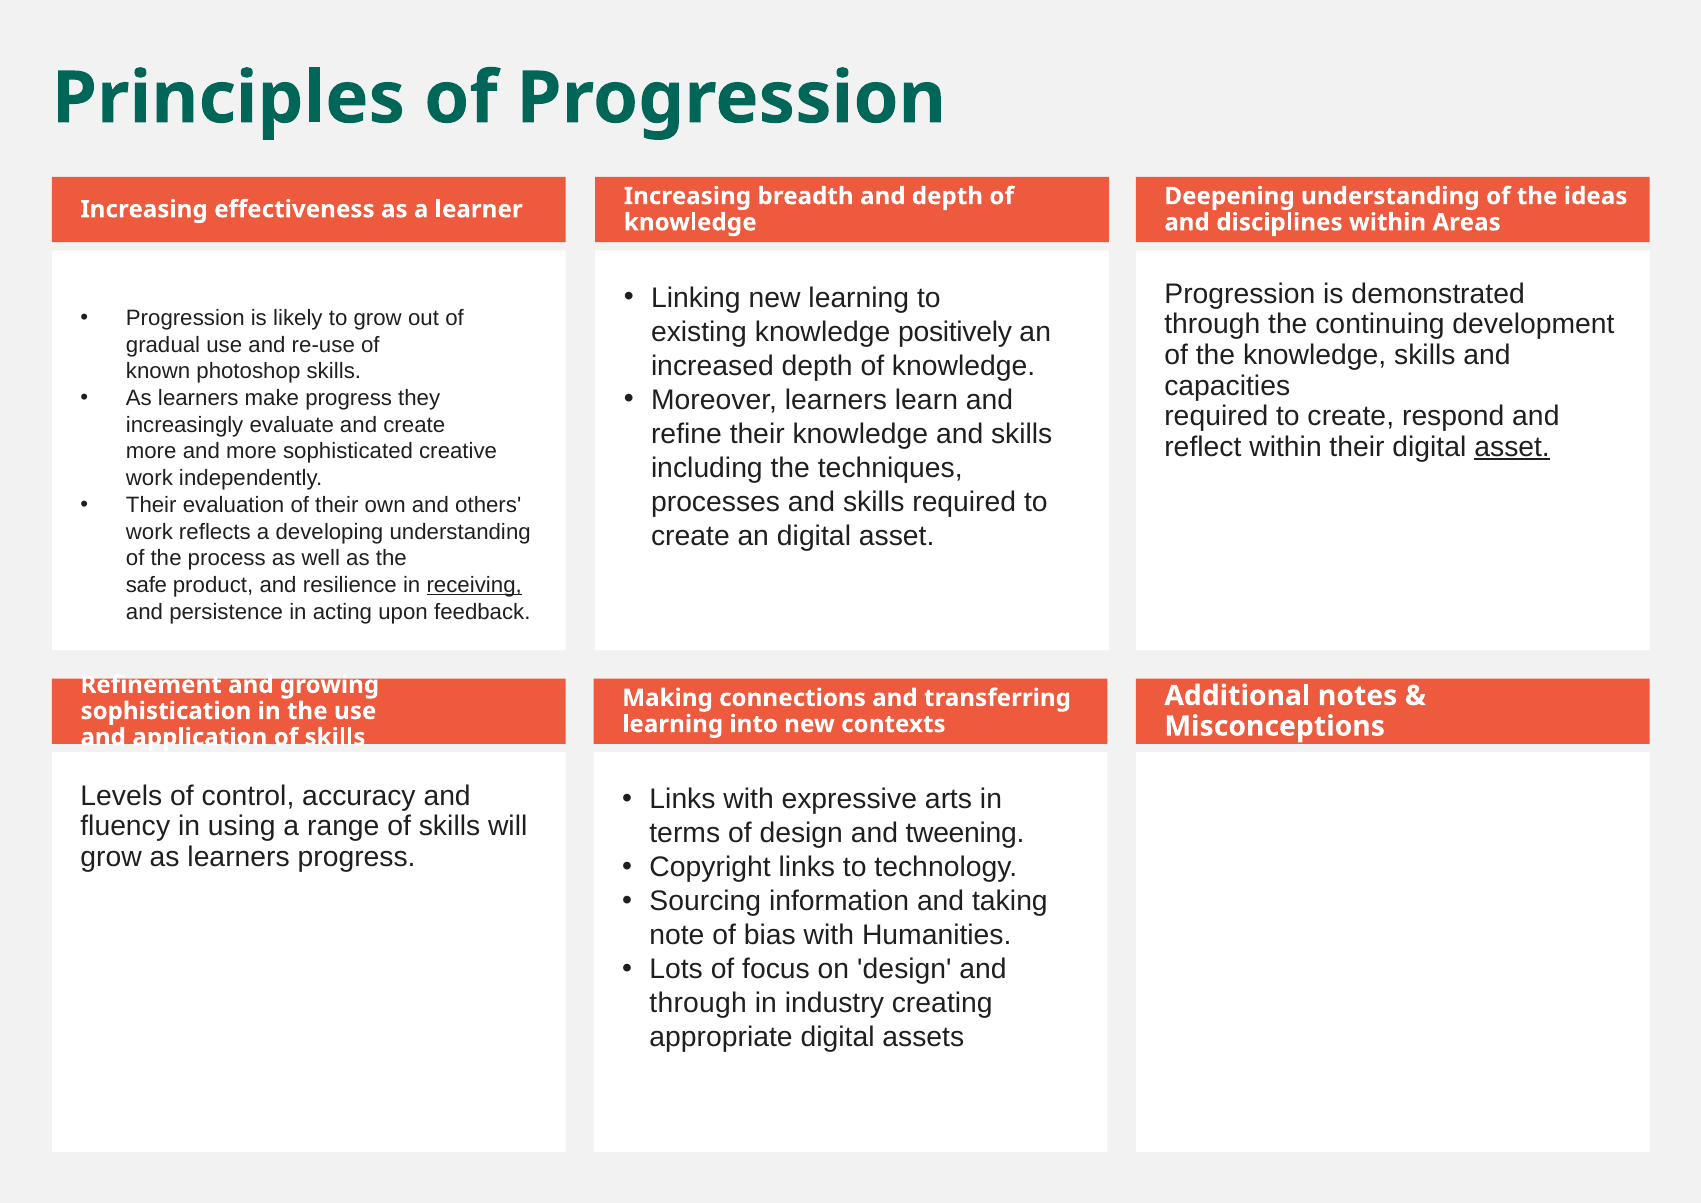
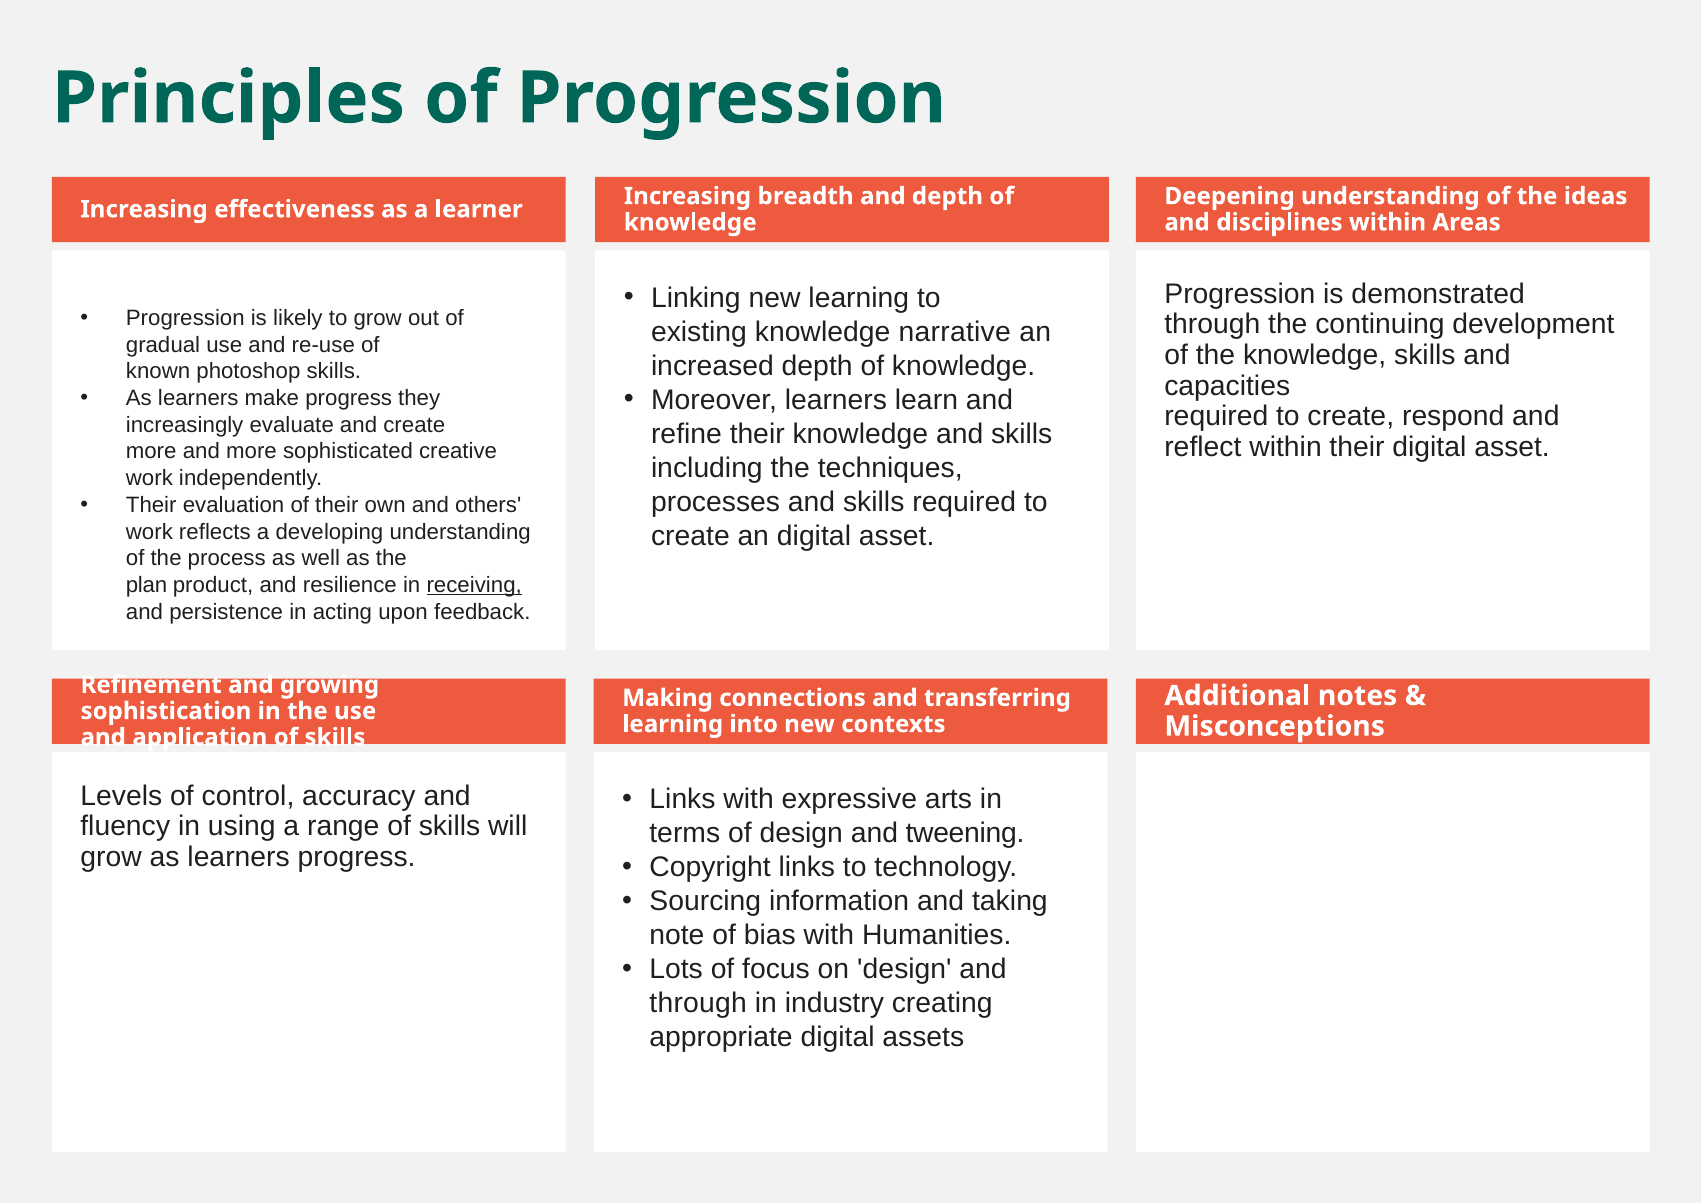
positively: positively -> narrative (955, 332)
asset underline: present -> none (1512, 447)
safe: safe -> plan (146, 585)
